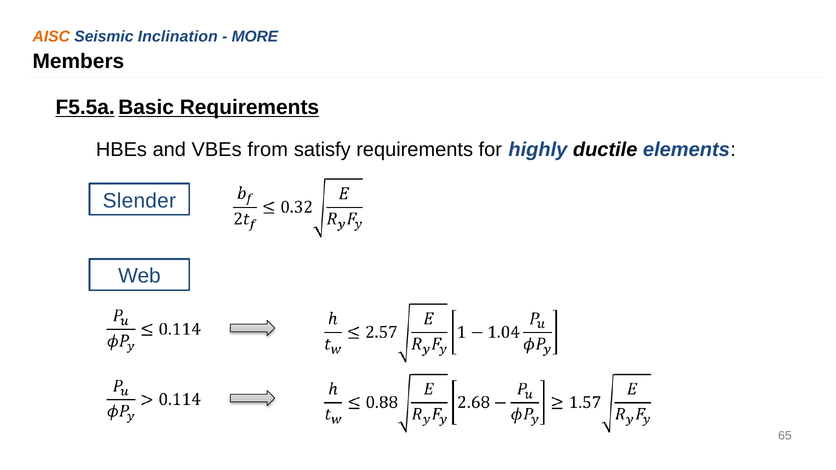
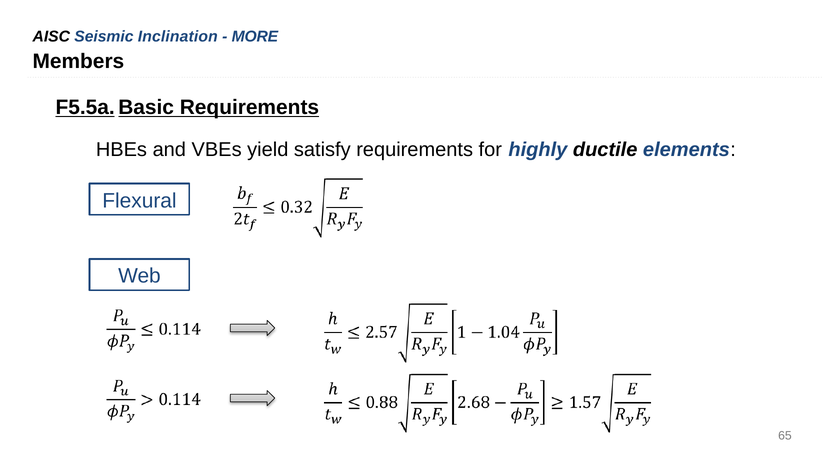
AISC colour: orange -> black (51, 36)
from: from -> yield (268, 150)
Slender: Slender -> Flexural (139, 201)
